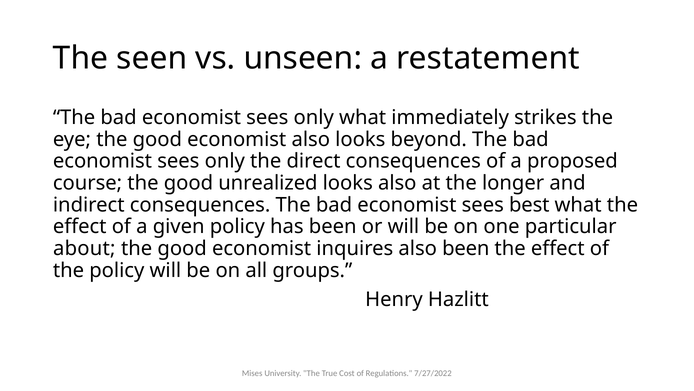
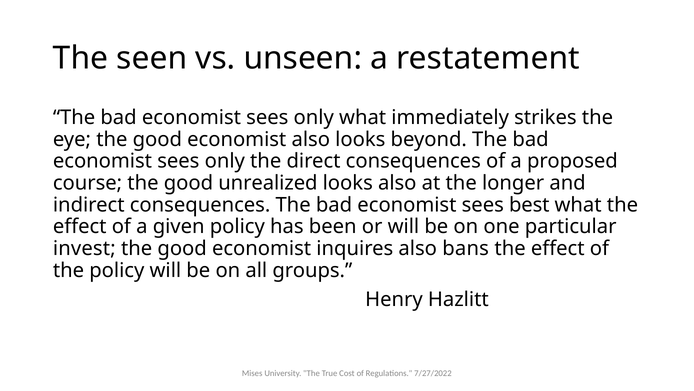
about: about -> invest (84, 248)
also been: been -> bans (466, 248)
